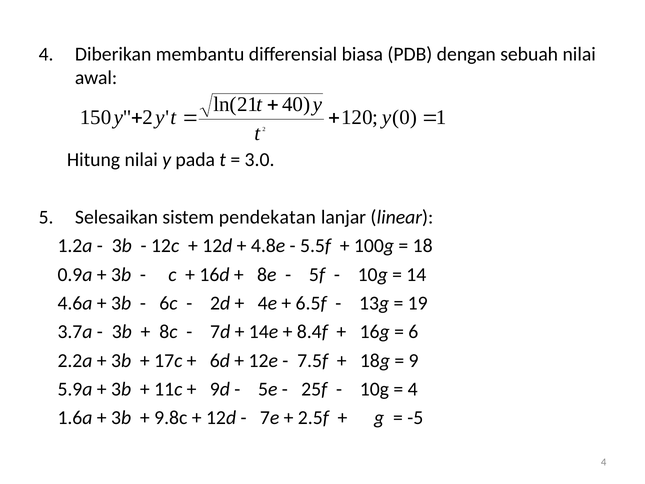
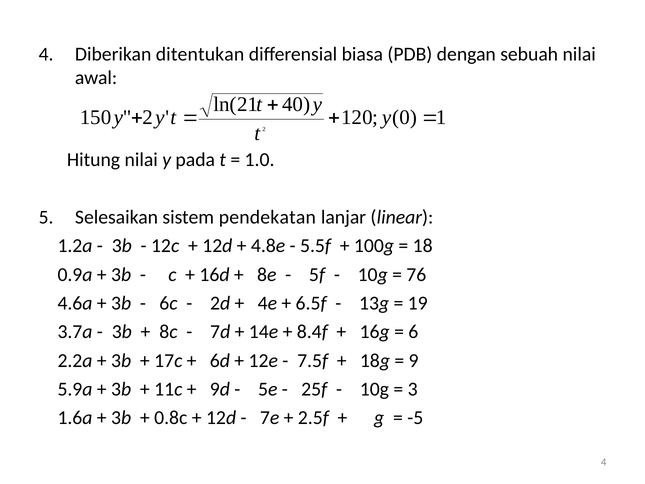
membantu: membantu -> ditentukan (200, 54)
3.0: 3.0 -> 1.0 (260, 160)
14: 14 -> 76 (416, 274)
4: 4 -> 3 (413, 389)
9.8c: 9.8c -> 0.8c (171, 418)
